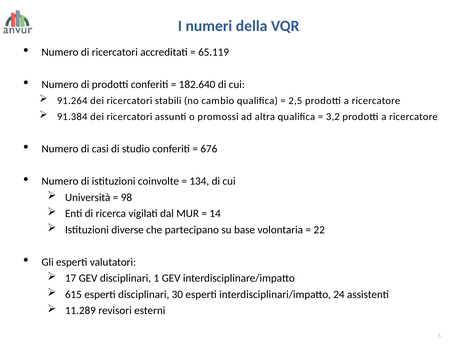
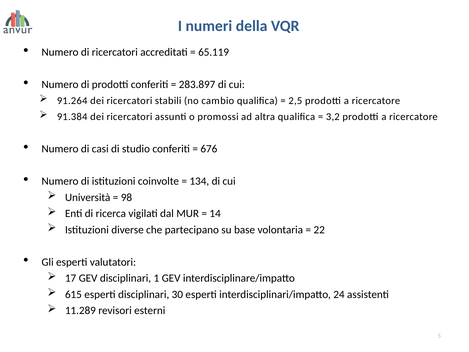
182.640: 182.640 -> 283.897 (197, 85)
